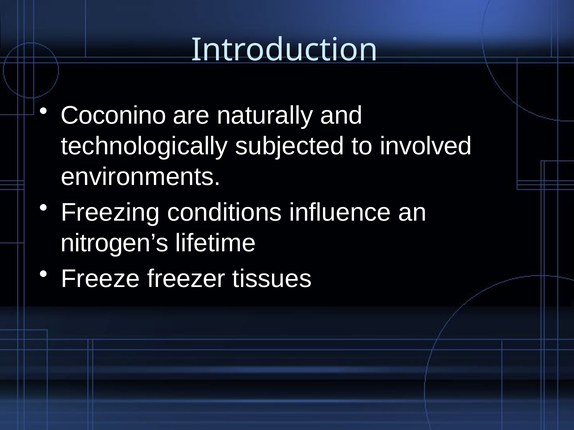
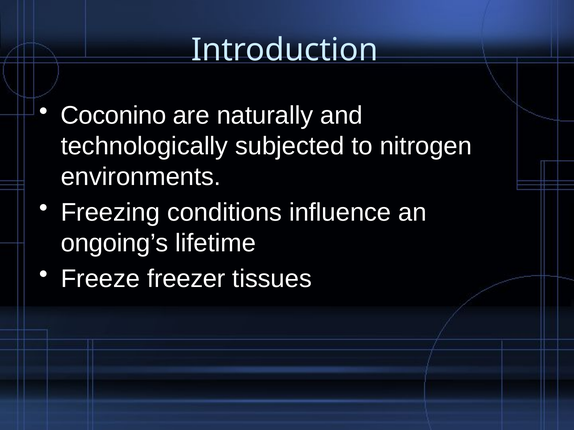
involved: involved -> nitrogen (426, 146)
nitrogen’s: nitrogen’s -> ongoing’s (115, 243)
